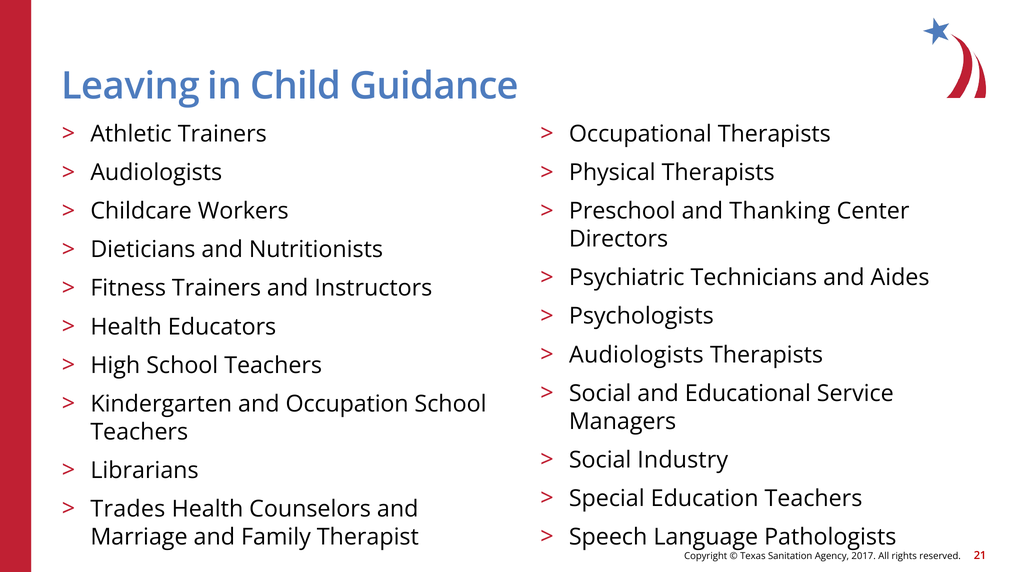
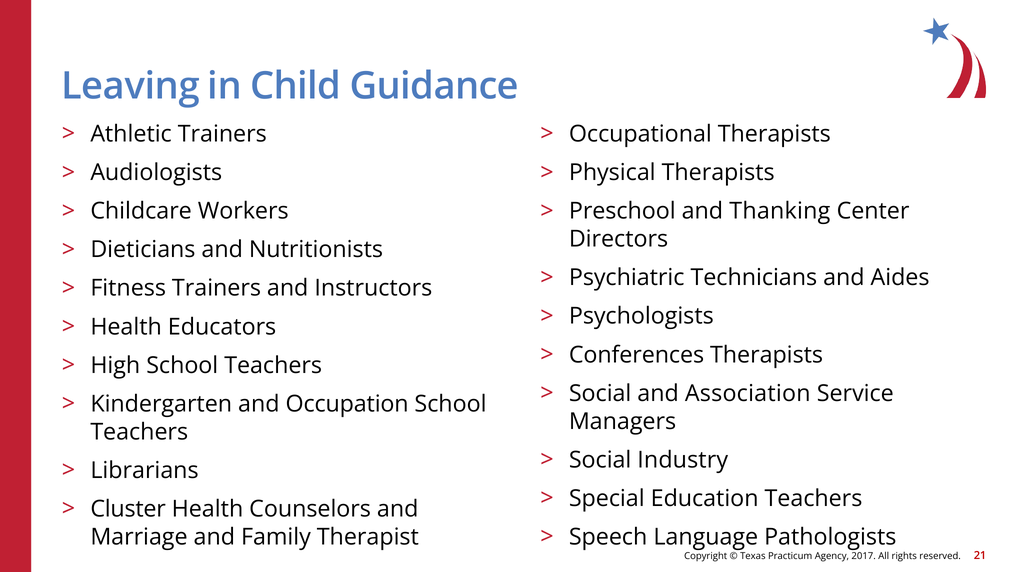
Audiologists: Audiologists -> Conferences (637, 355)
Educational: Educational -> Association (748, 393)
Trades: Trades -> Cluster (128, 509)
Sanitation: Sanitation -> Practicum (790, 556)
